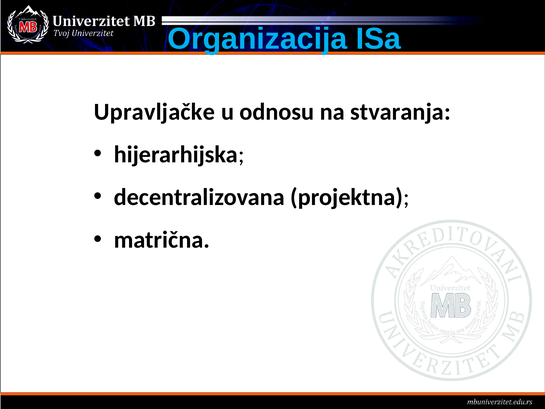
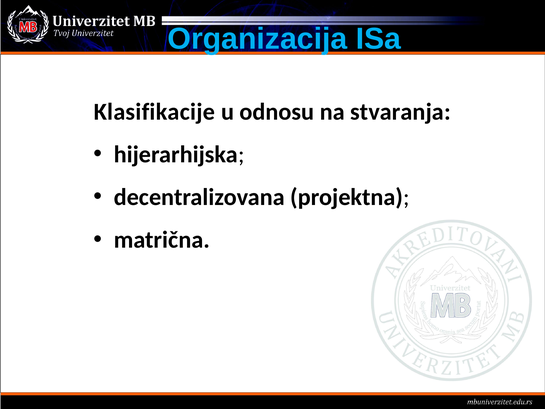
Upravljačke: Upravljačke -> Klasifikacije (154, 112)
